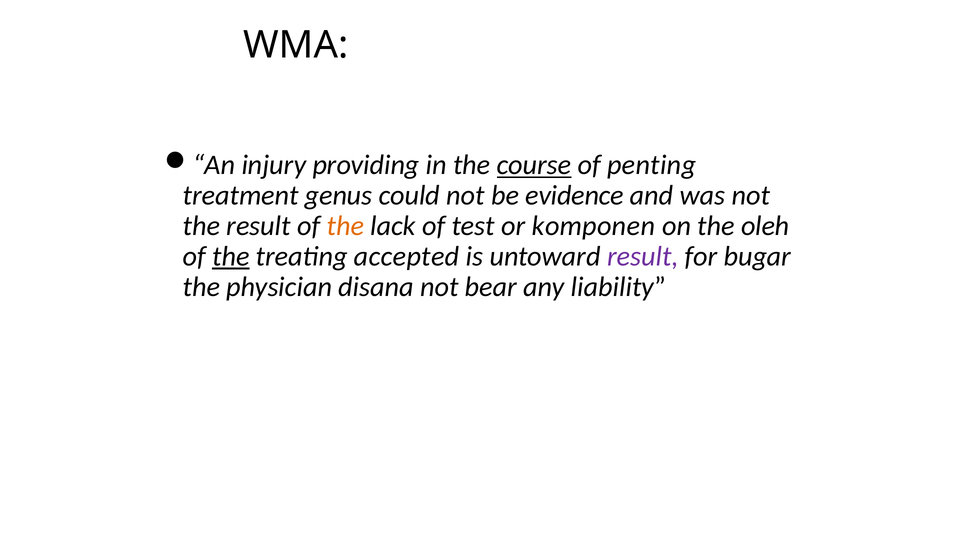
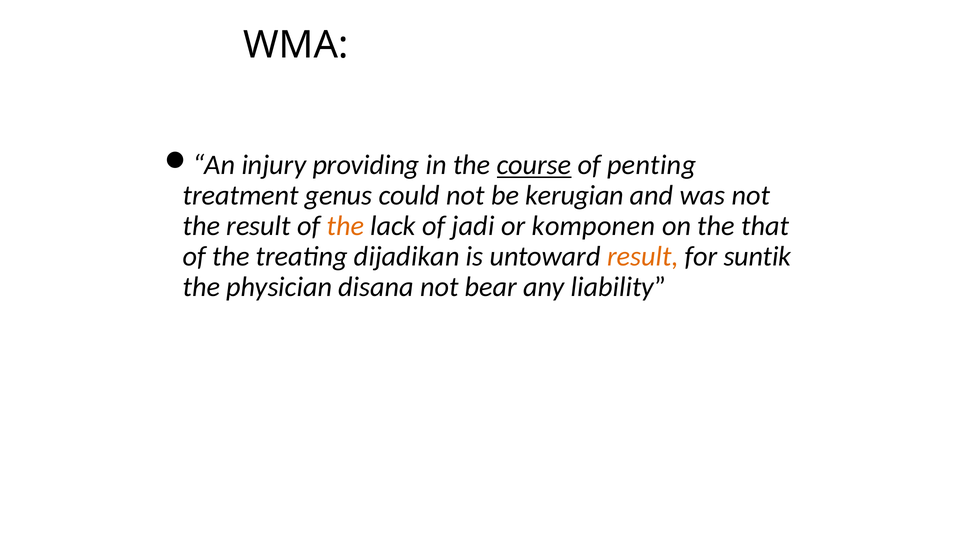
evidence: evidence -> kerugian (575, 196)
test: test -> jadi (473, 226)
oleh: oleh -> that (765, 226)
the underline: present -> none (231, 257)
accepted: accepted -> dijadikan (407, 257)
result colour: purple -> orange (643, 257)
bugar: bugar -> suntik (757, 257)
